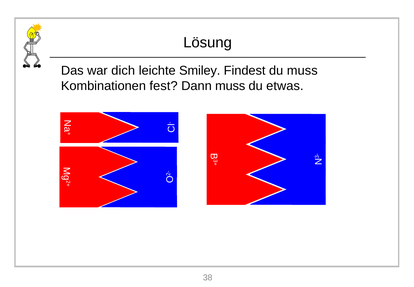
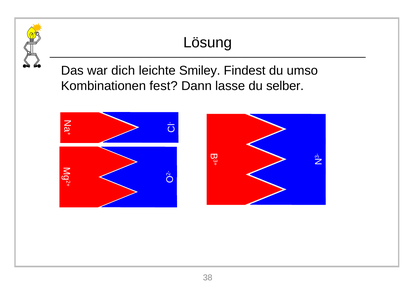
du muss: muss -> umso (302, 71)
Dann muss: muss -> lasse (230, 86)
etwas: etwas -> selber (285, 86)
